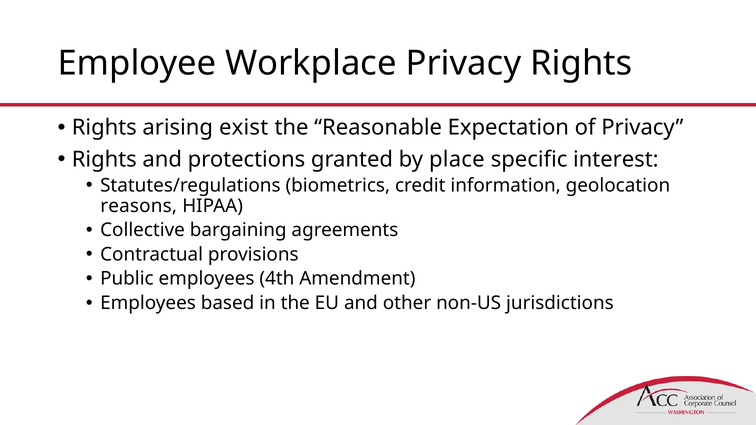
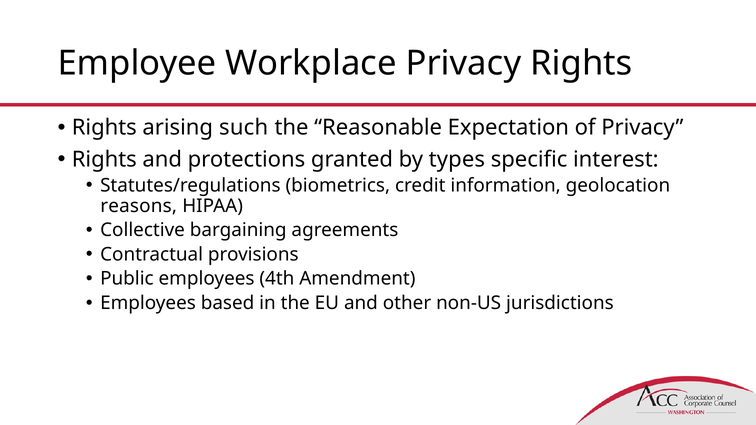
exist: exist -> such (244, 128)
place: place -> types (457, 159)
